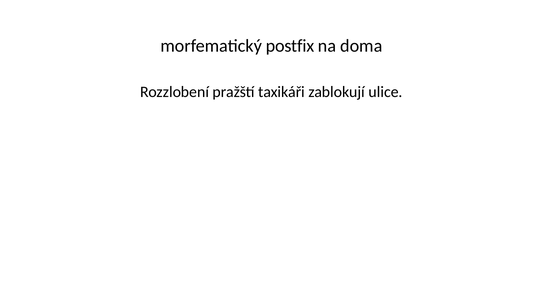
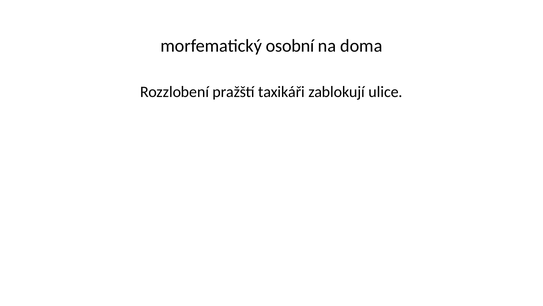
postfix: postfix -> osobní (290, 46)
